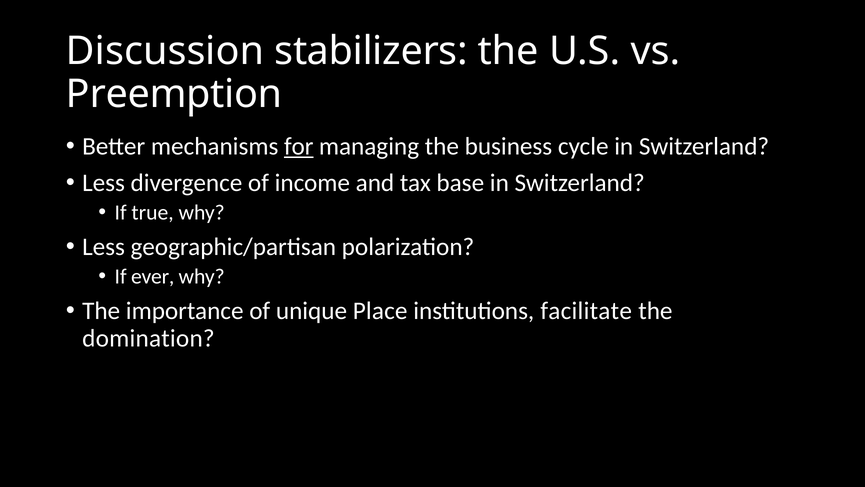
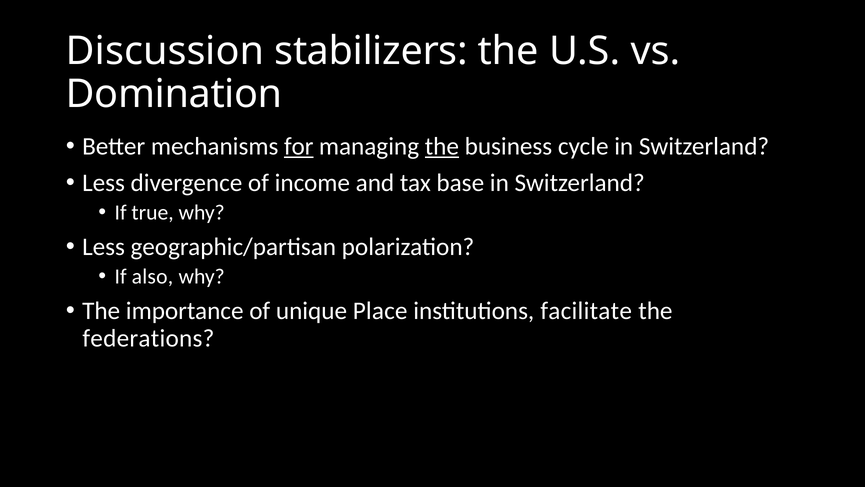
Preemption: Preemption -> Domination (174, 94)
the underline: none -> present (442, 146)
ever: ever -> also (152, 276)
domination: domination -> federations (148, 338)
